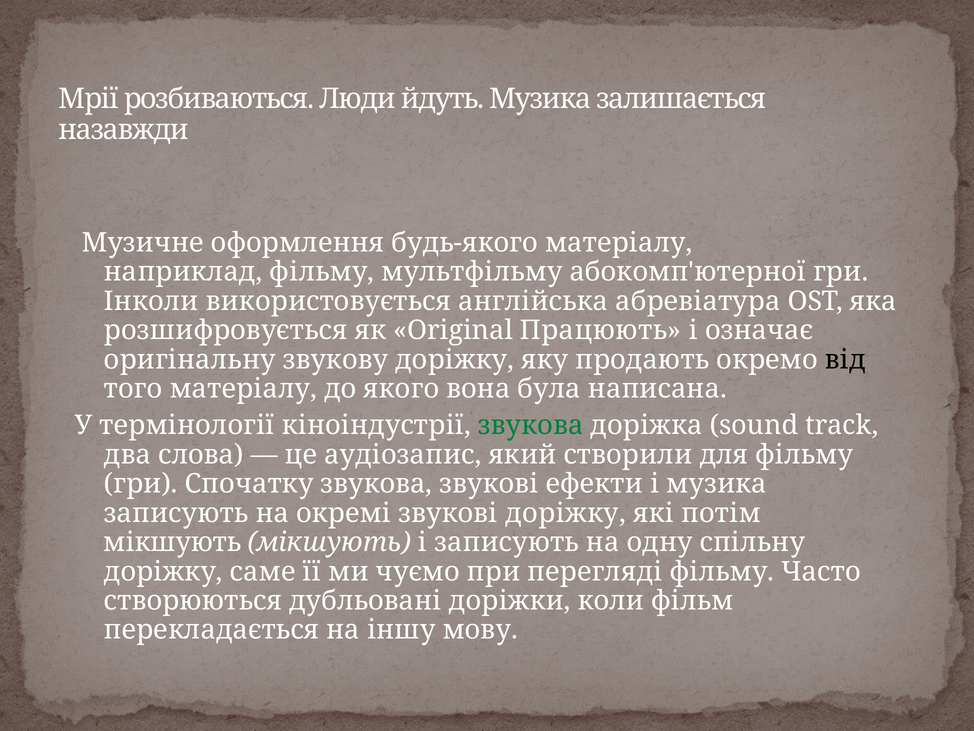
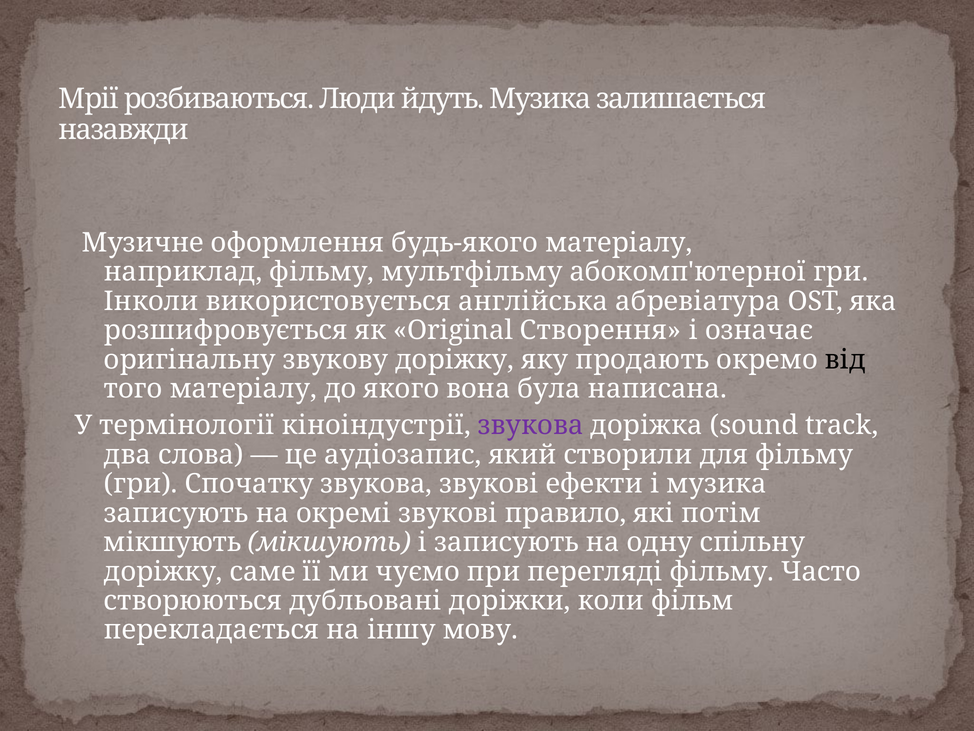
Працюють: Працюють -> Створення (601, 330)
звукова colour: green -> purple (531, 425)
звукові доріжку: доріжку -> правило (566, 513)
